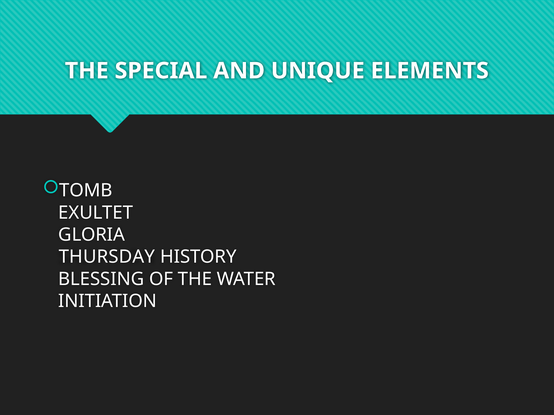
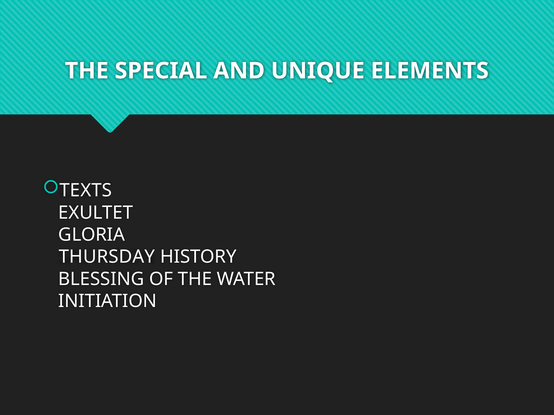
TOMB: TOMB -> TEXTS (86, 191)
